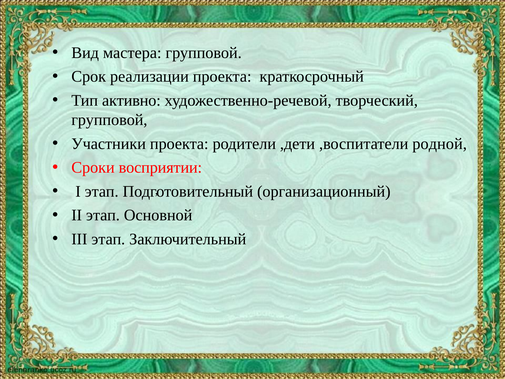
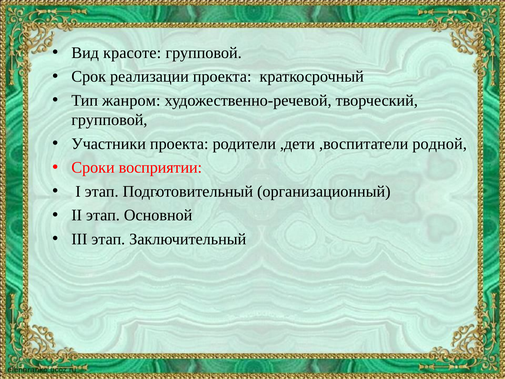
мастера: мастера -> красоте (132, 53)
активно: активно -> жанром (131, 100)
